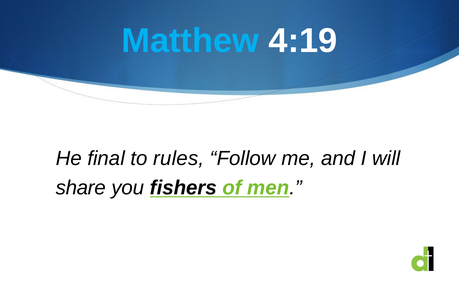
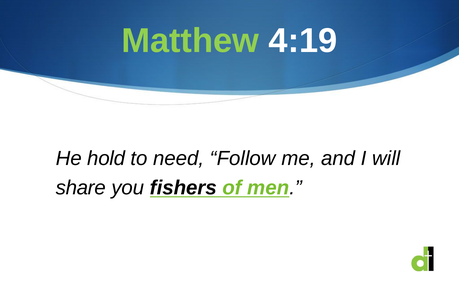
Matthew colour: light blue -> light green (190, 41)
final: final -> hold (106, 158)
rules: rules -> need (179, 158)
